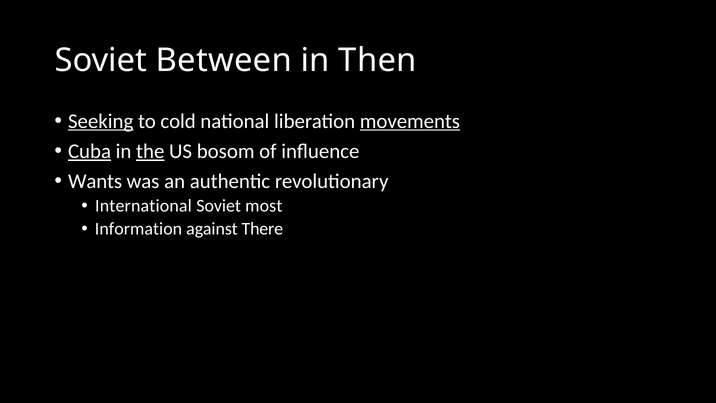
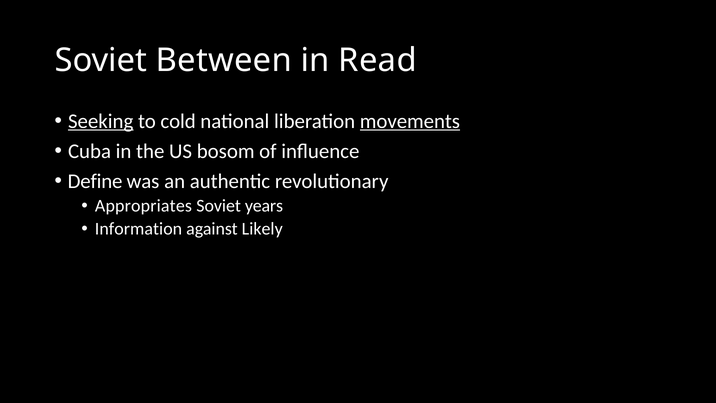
Then: Then -> Read (378, 60)
Cuba underline: present -> none (90, 151)
the underline: present -> none (150, 151)
Wants: Wants -> Define (95, 181)
International: International -> Appropriates (143, 206)
most: most -> years (264, 206)
There: There -> Likely (262, 229)
